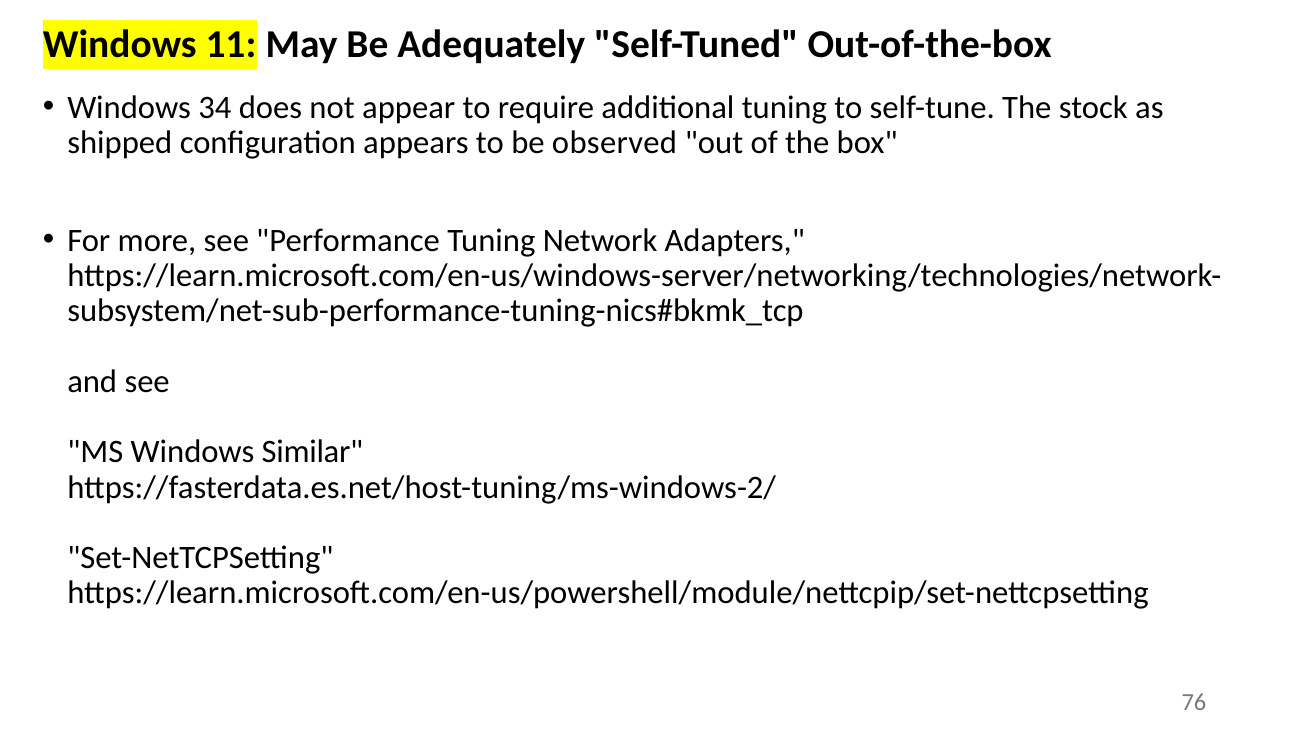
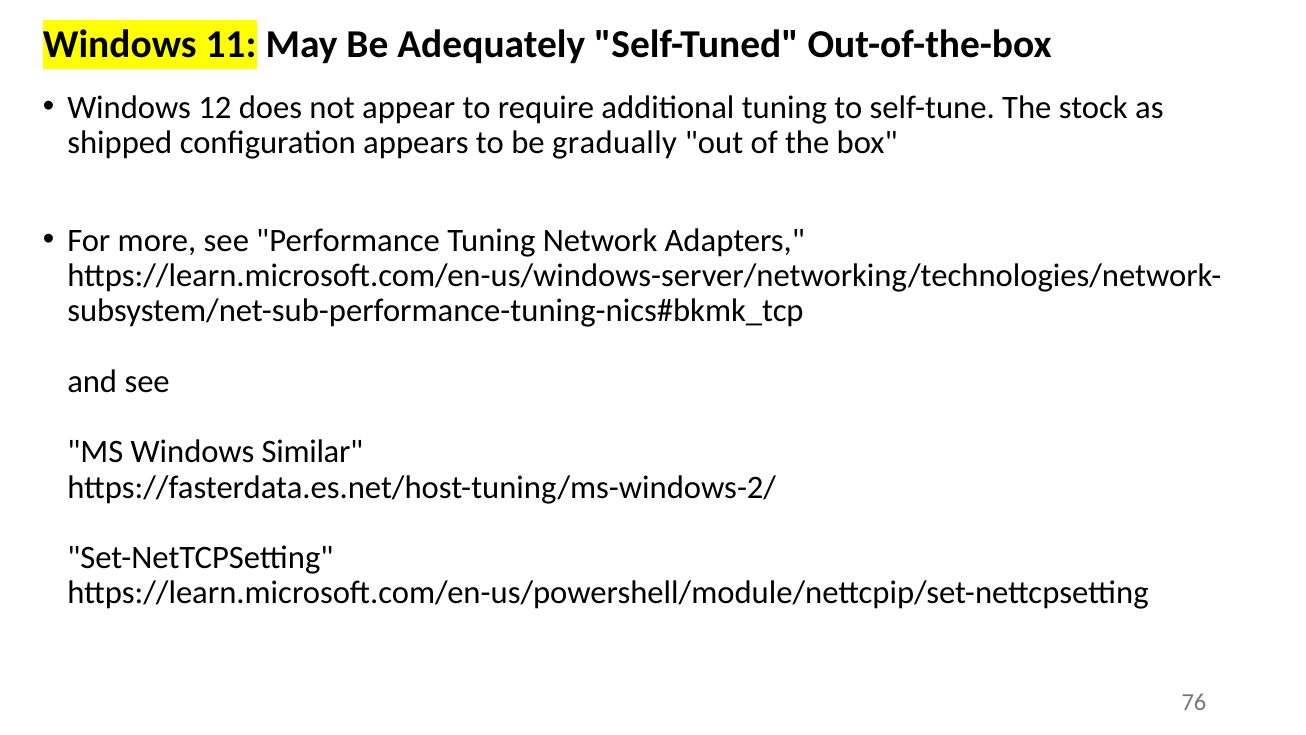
34: 34 -> 12 (215, 107)
observed: observed -> gradually (615, 143)
